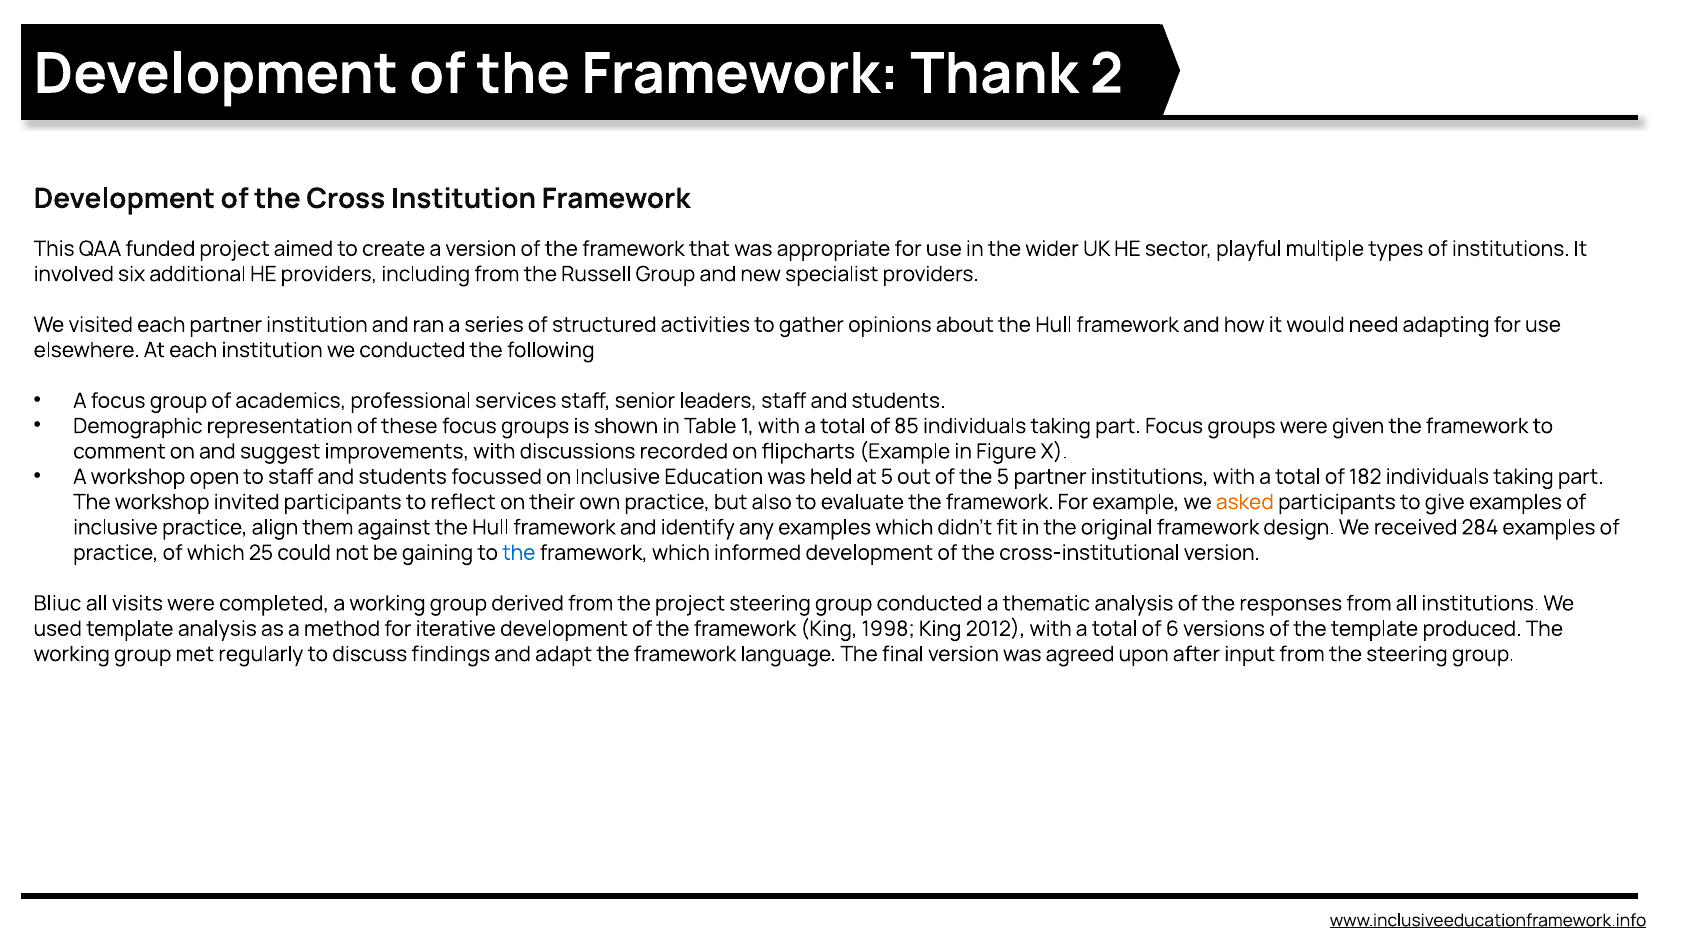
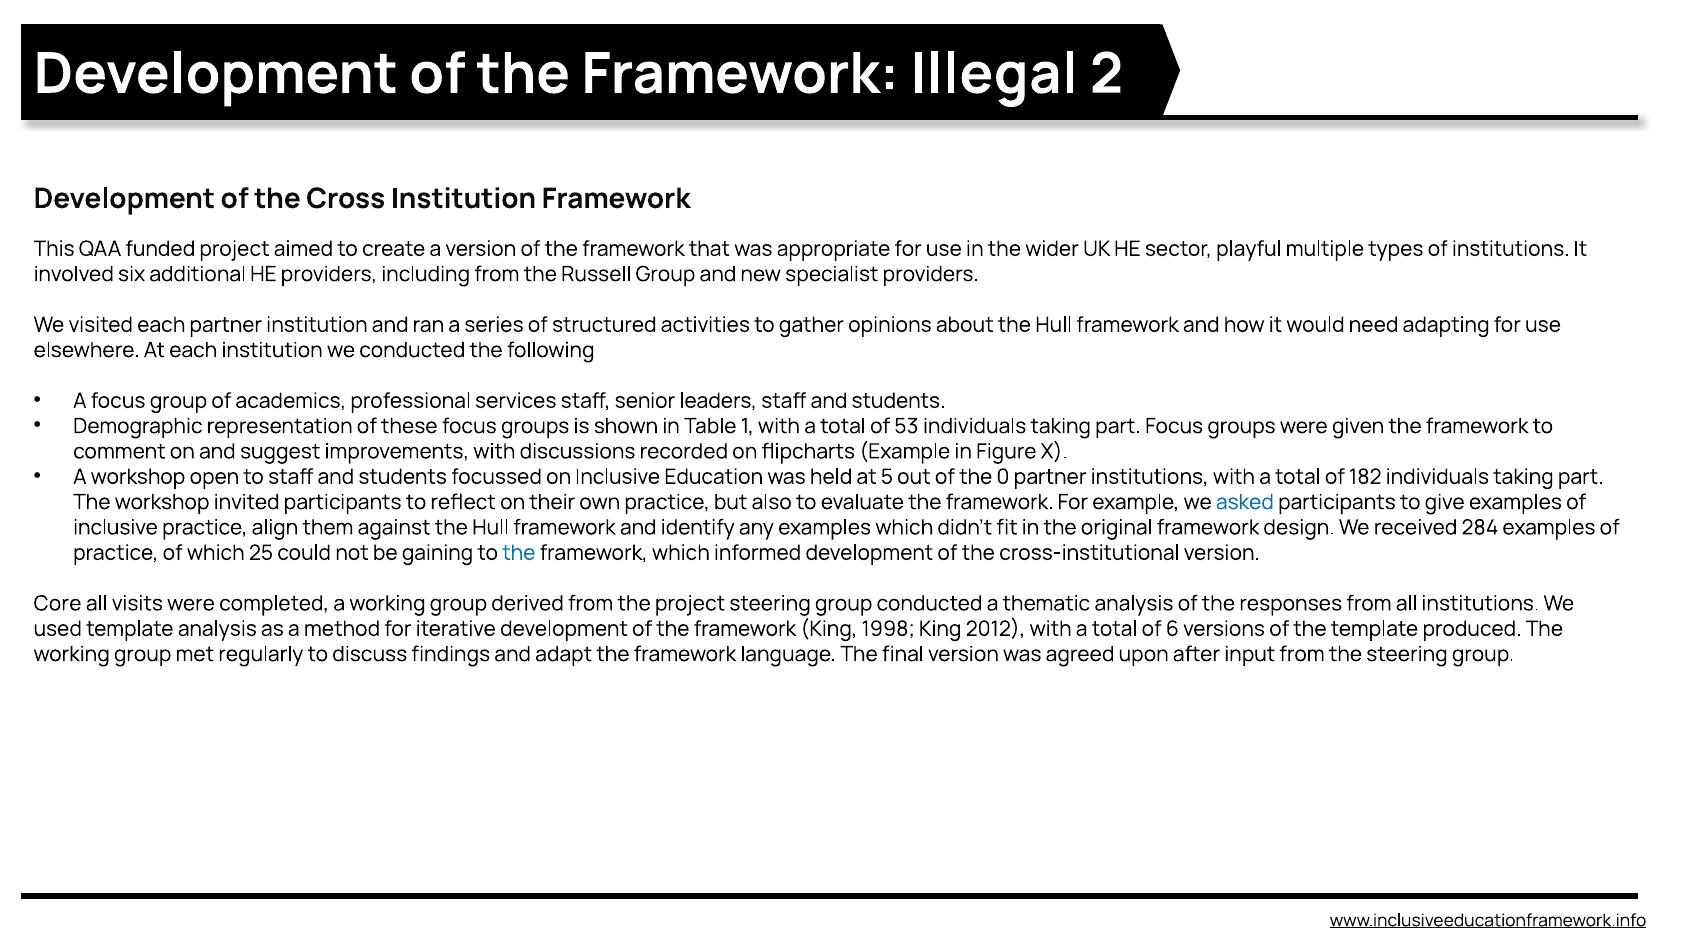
Thank: Thank -> Illegal (994, 74)
85: 85 -> 53 (906, 426)
the 5: 5 -> 0 (1003, 477)
asked colour: orange -> blue (1245, 502)
Bliuc: Bliuc -> Core (58, 604)
